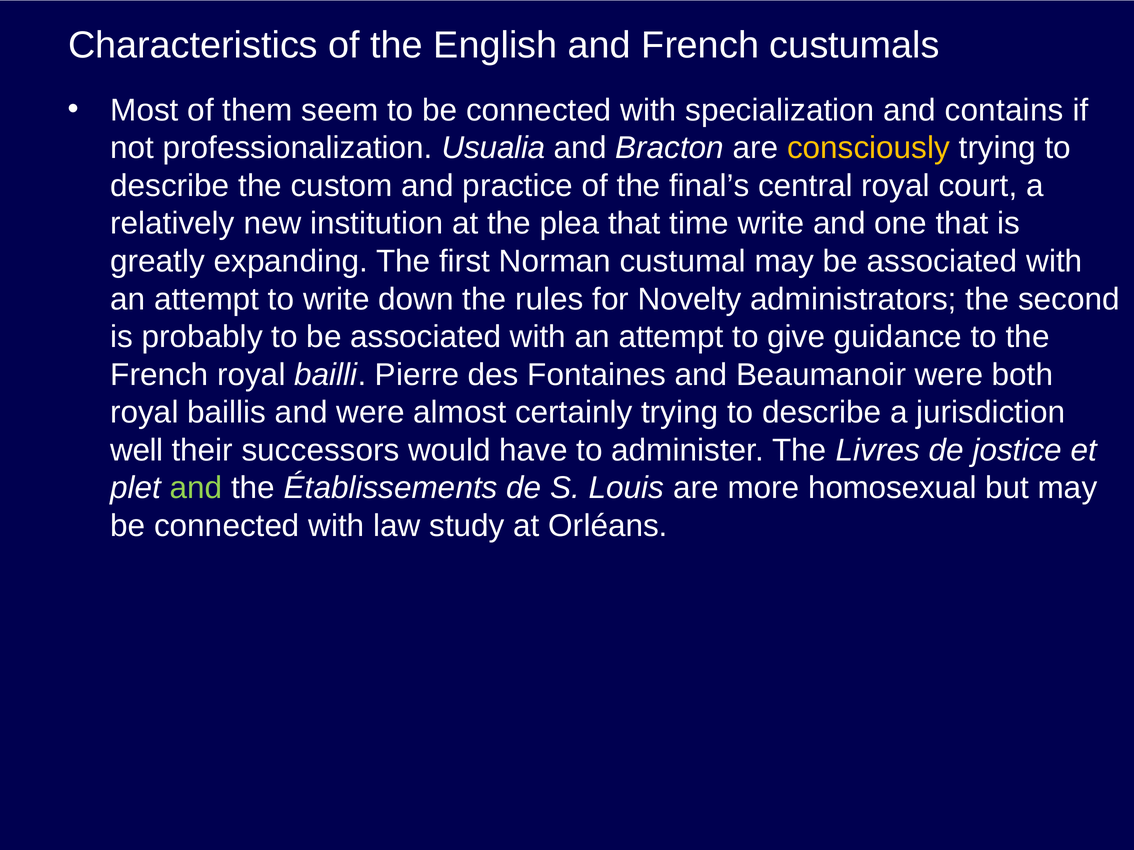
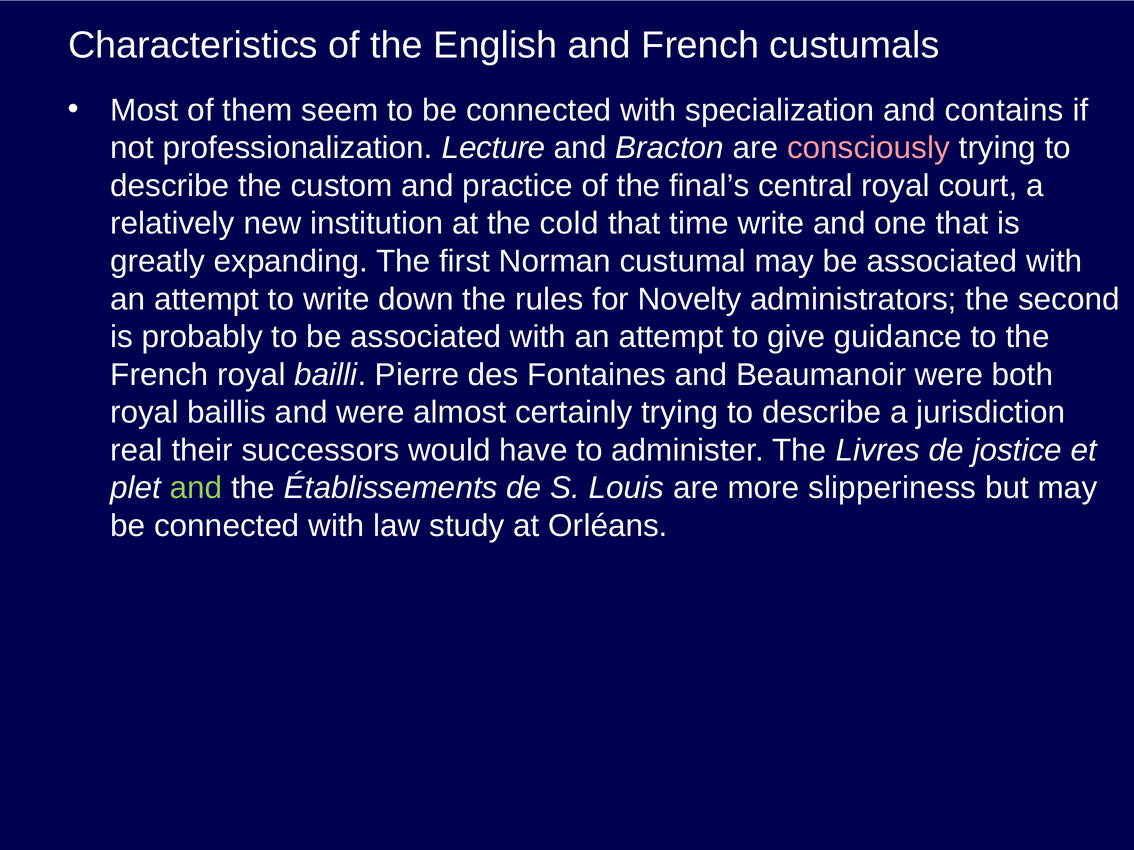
Usualia: Usualia -> Lecture (494, 148)
consciously colour: yellow -> pink (869, 148)
plea: plea -> cold (569, 224)
well: well -> real (137, 451)
homosexual: homosexual -> slipperiness (892, 488)
